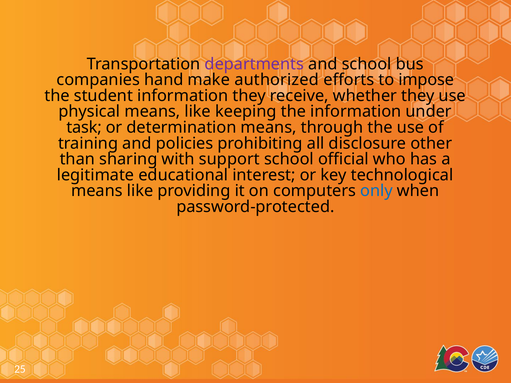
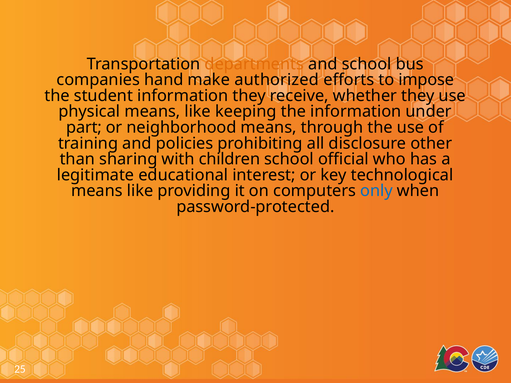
departments colour: purple -> orange (254, 64)
task: task -> part (84, 128)
determination: determination -> neighborhood (182, 128)
support: support -> children (229, 159)
